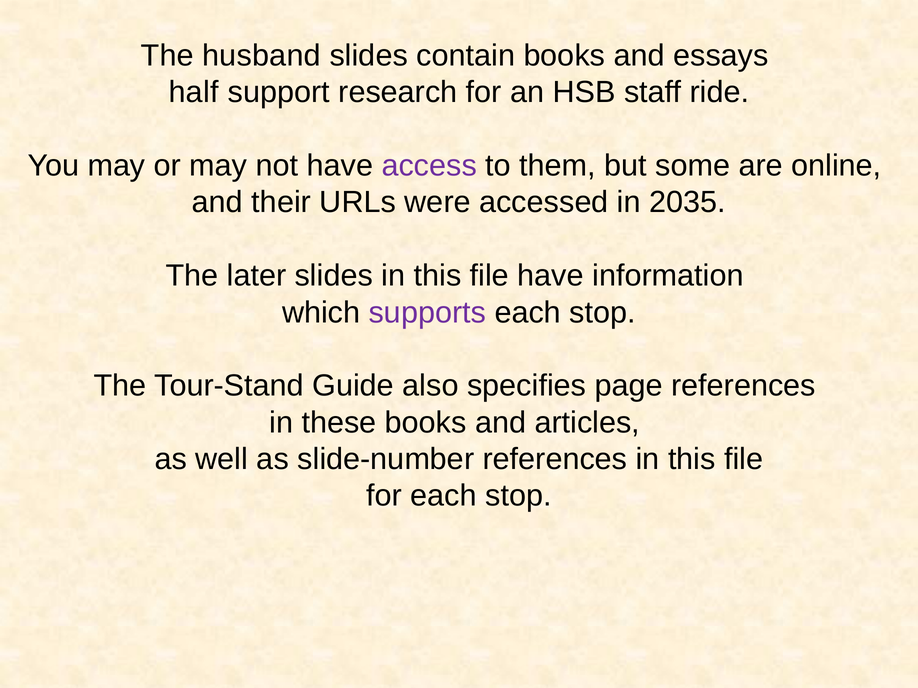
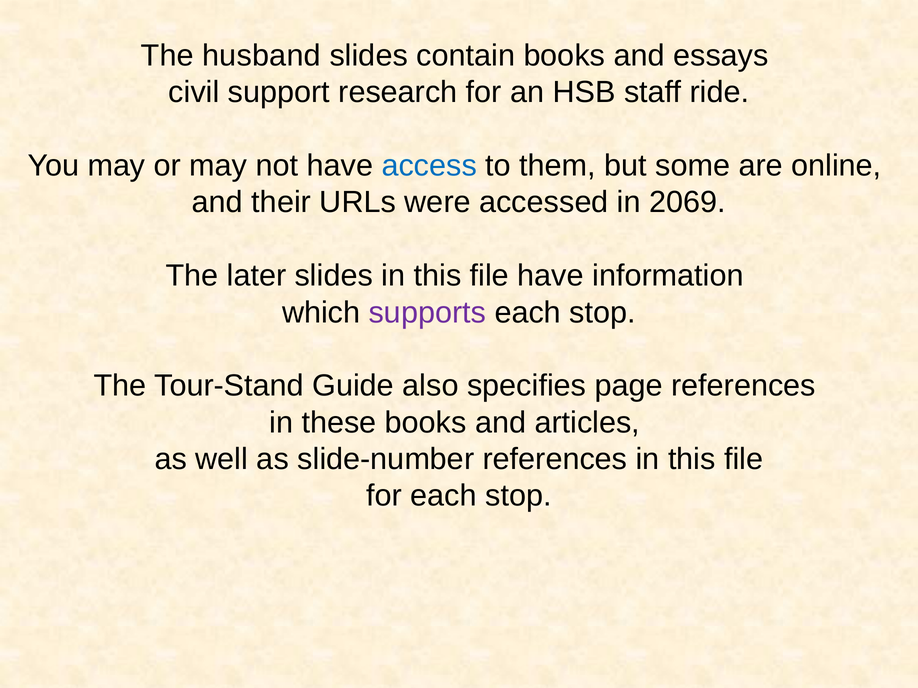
half: half -> civil (194, 92)
access colour: purple -> blue (429, 166)
2035: 2035 -> 2069 (688, 202)
